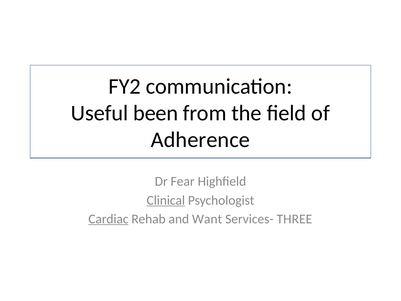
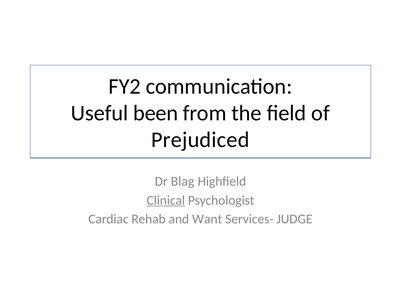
Adherence: Adherence -> Prejudiced (200, 140)
Fear: Fear -> Blag (183, 181)
Cardiac underline: present -> none (108, 219)
THREE: THREE -> JUDGE (295, 219)
